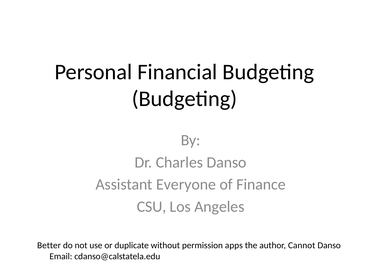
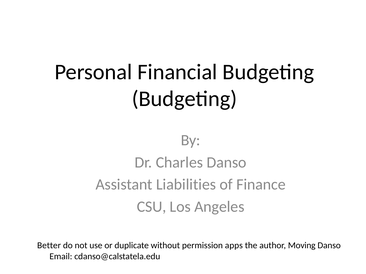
Everyone: Everyone -> Liabilities (186, 185)
Cannot: Cannot -> Moving (302, 246)
